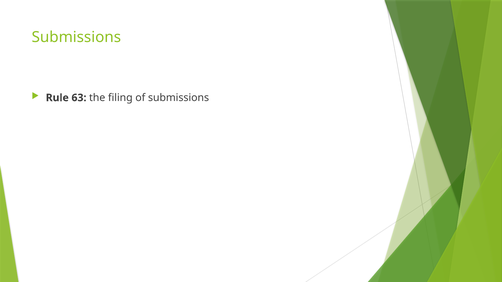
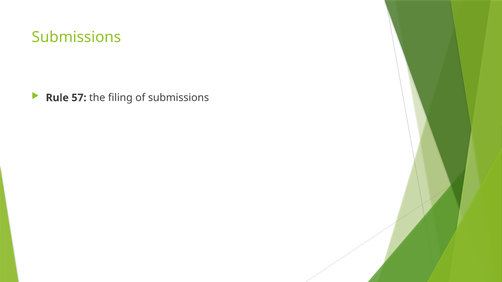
63: 63 -> 57 (79, 98)
